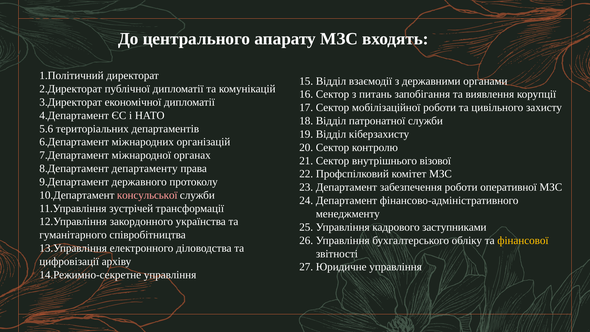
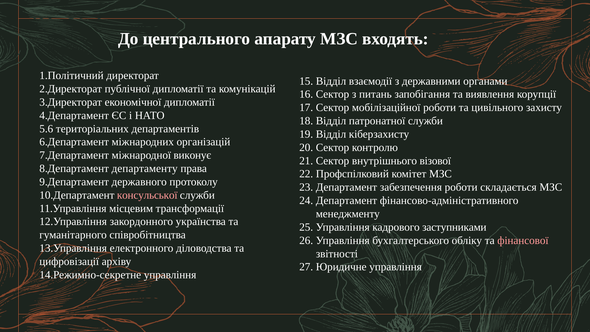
органах: органах -> виконує (192, 155)
оперативної: оперативної -> складається (508, 187)
зустрічей: зустрічей -> місцевим (131, 208)
фінансової colour: yellow -> pink (523, 240)
